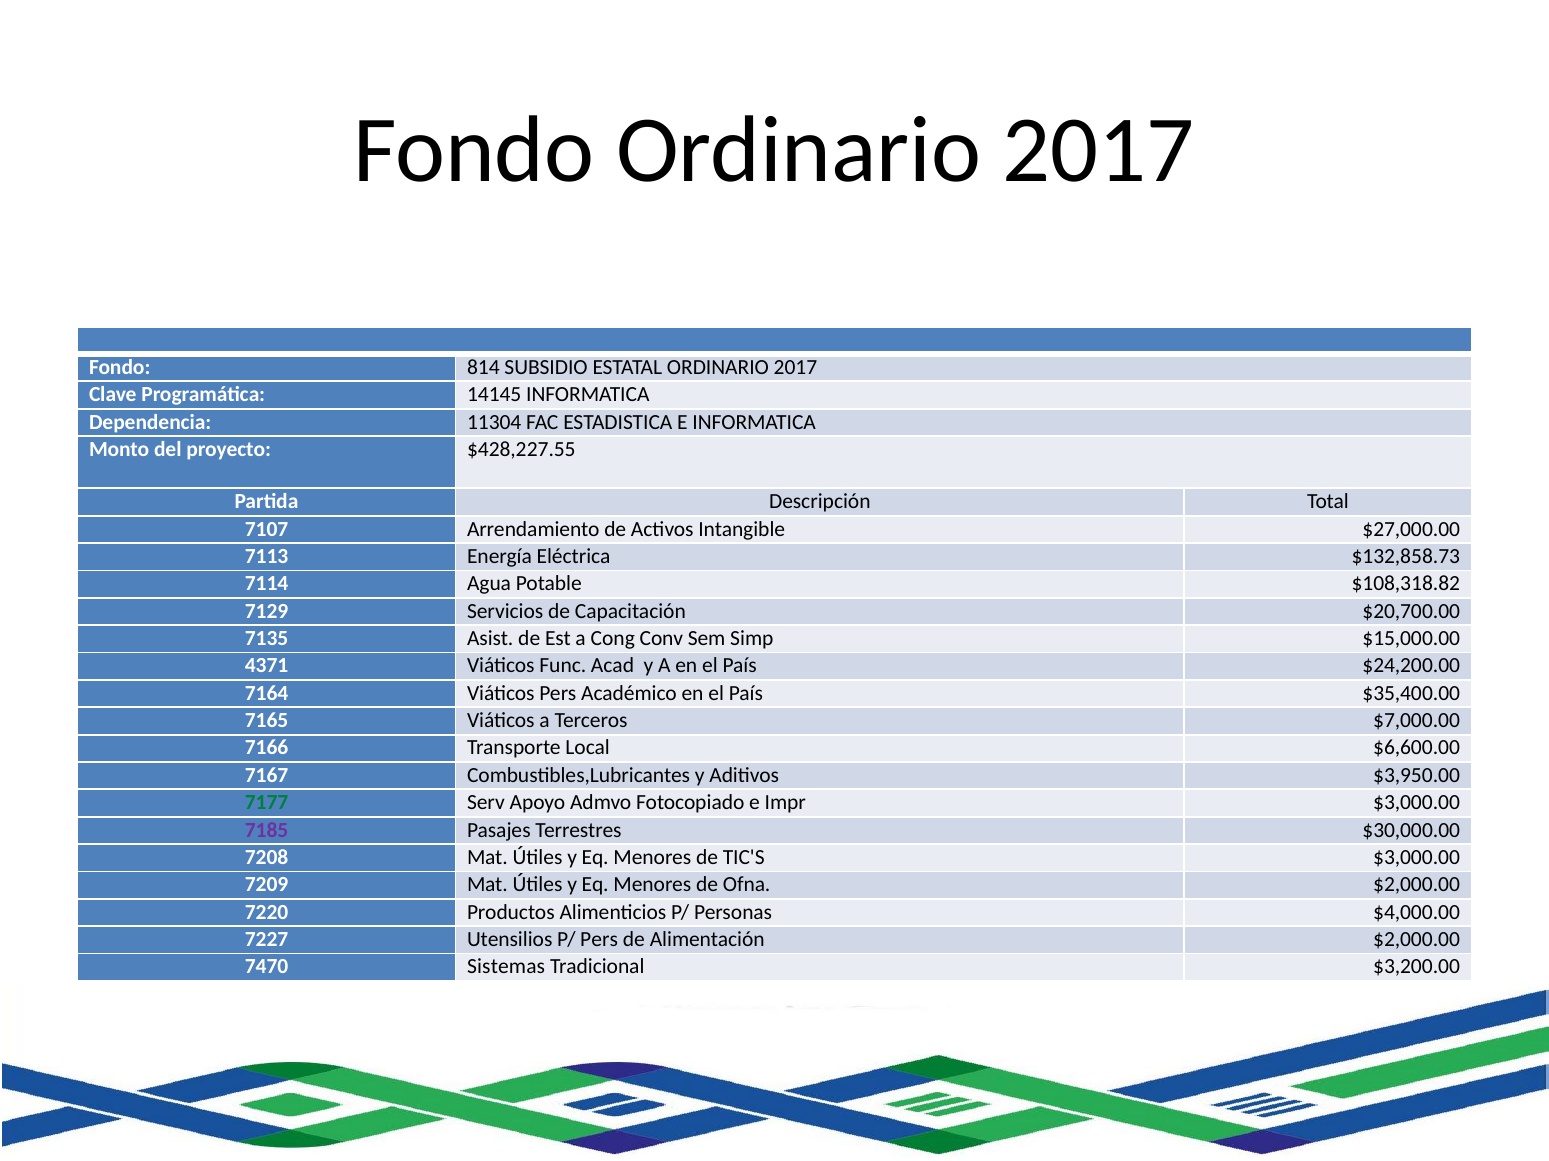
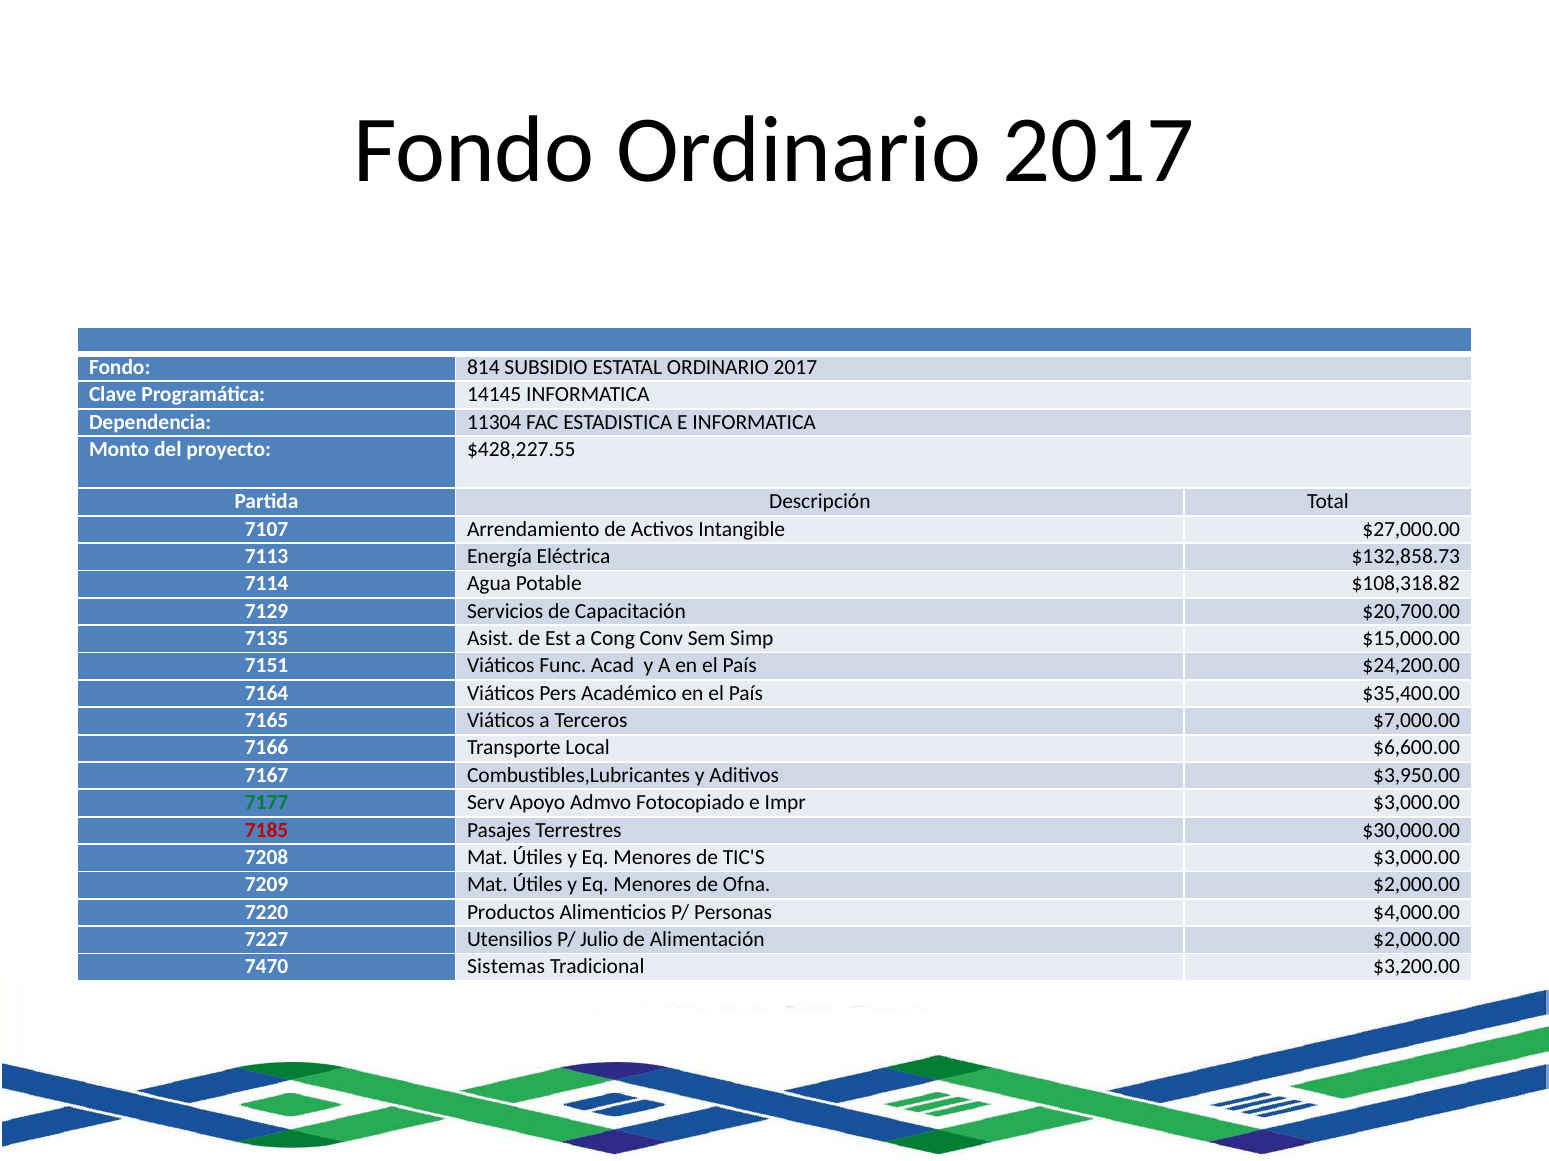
4371: 4371 -> 7151 (267, 666)
7185 colour: purple -> red (267, 831)
P/ Pers: Pers -> Julio (599, 940)
